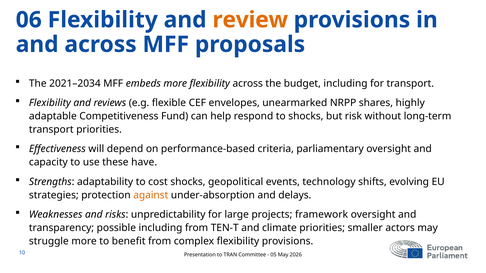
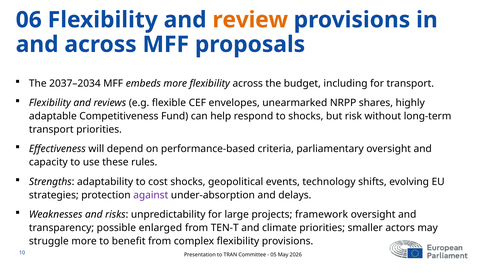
2021–2034: 2021–2034 -> 2037–2034 (75, 84)
have: have -> rules (144, 162)
against colour: orange -> purple (151, 195)
possible including: including -> enlarged (160, 228)
